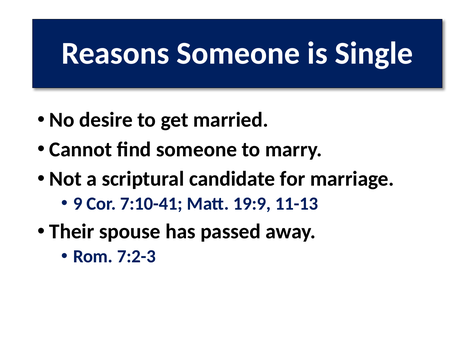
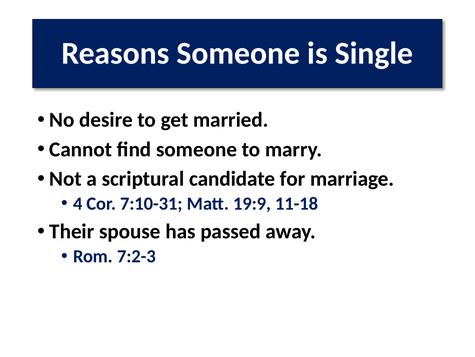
9: 9 -> 4 (78, 203)
7:10-41: 7:10-41 -> 7:10-31 (151, 203)
11-13: 11-13 -> 11-18 (297, 203)
